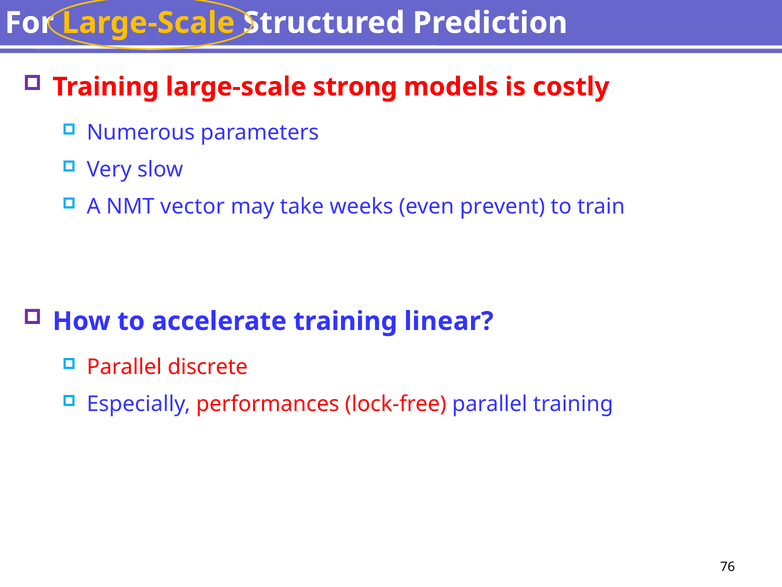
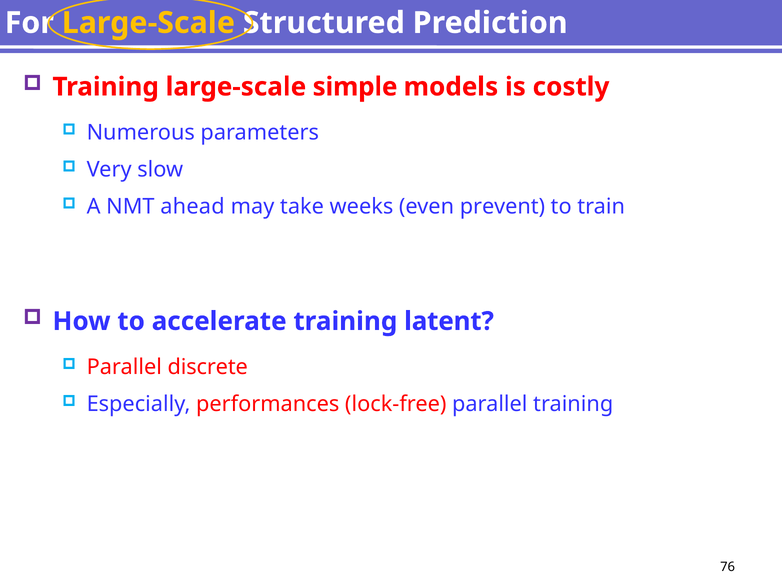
strong: strong -> simple (355, 87)
vector: vector -> ahead (192, 206)
linear: linear -> latent (449, 321)
